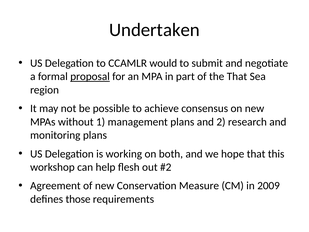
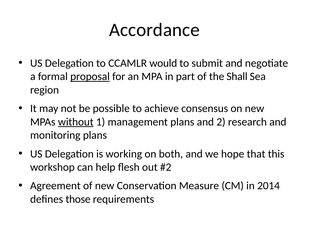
Undertaken: Undertaken -> Accordance (154, 30)
the That: That -> Shall (237, 76)
without underline: none -> present (76, 122)
2009: 2009 -> 2014 (269, 186)
